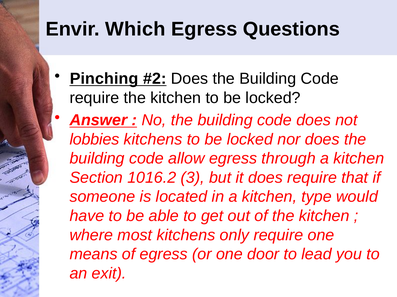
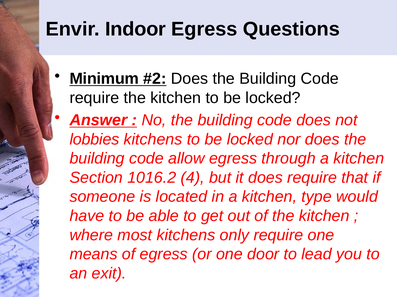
Which: Which -> Indoor (136, 29)
Pinching: Pinching -> Minimum (104, 79)
3: 3 -> 4 (193, 178)
